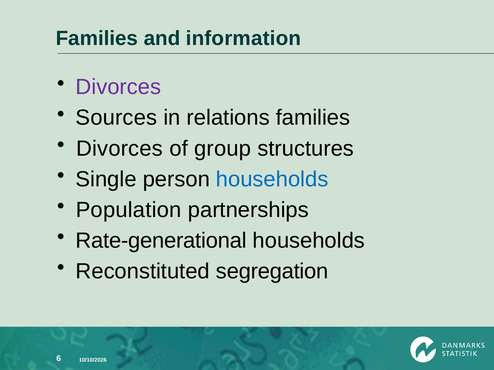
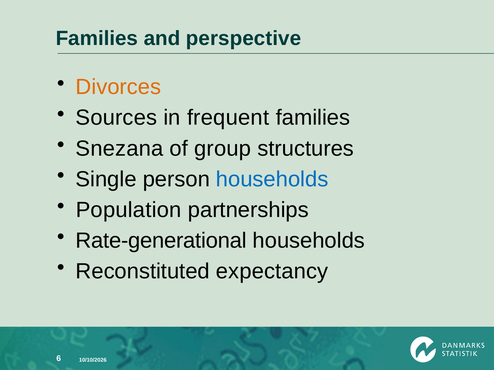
information: information -> perspective (244, 38)
Divorces colour: purple -> orange (118, 87)
relations: relations -> frequent (228, 118)
Divorces: Divorces -> Snezana (119, 149)
segregation: segregation -> expectancy (272, 272)
